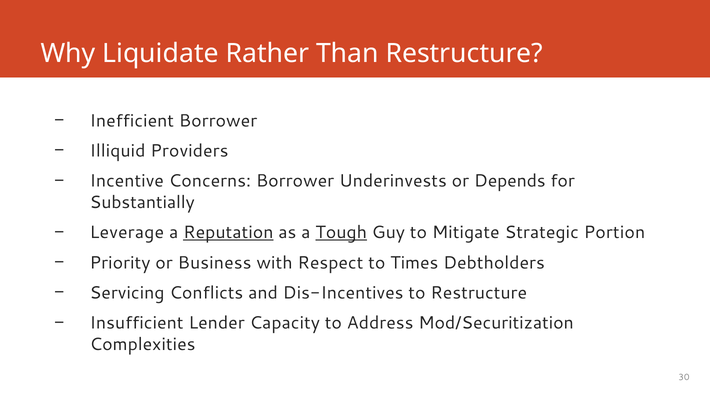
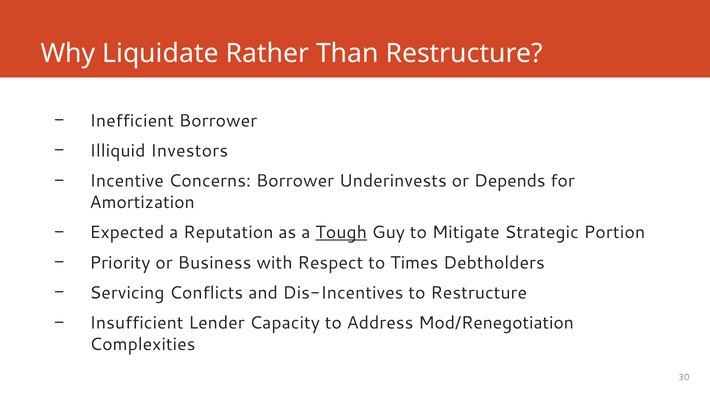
Providers: Providers -> Investors (189, 151)
Substantially: Substantially -> Amortization (142, 203)
Leverage: Leverage -> Expected (127, 233)
Reputation underline: present -> none (228, 233)
Mod/Securitization: Mod/Securitization -> Mod/Renegotiation (496, 323)
